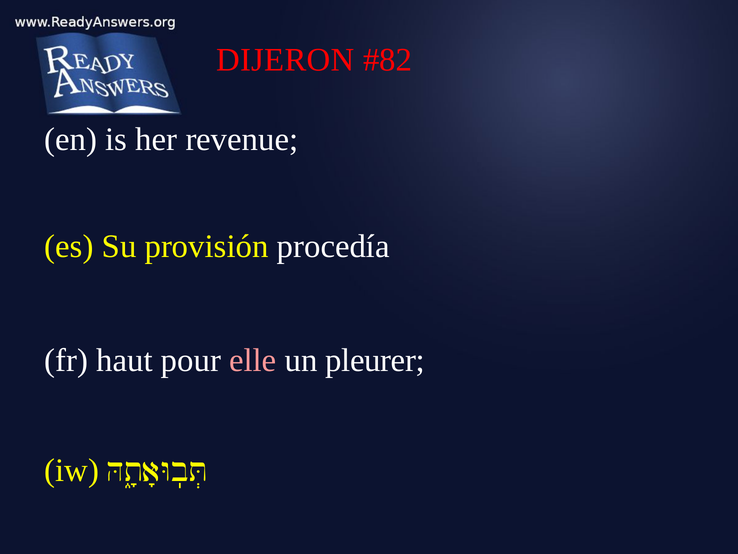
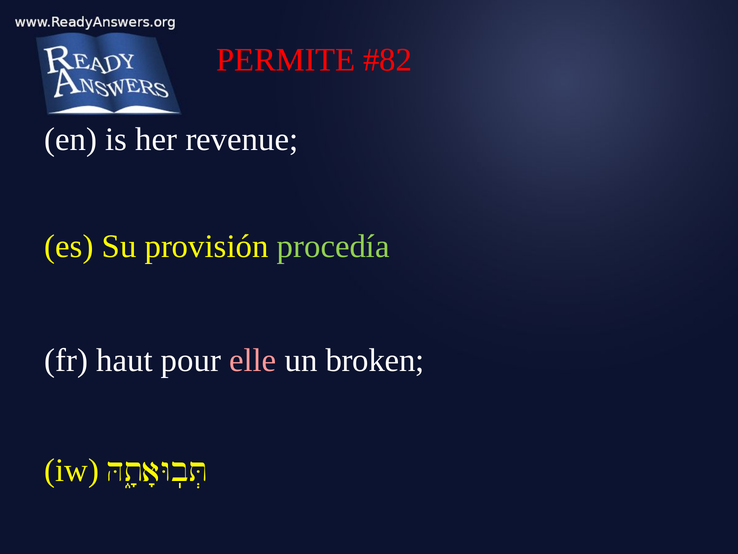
DIJERON: DIJERON -> PERMITE (286, 60)
procedía colour: white -> light green (333, 246)
pleurer: pleurer -> broken (375, 360)
